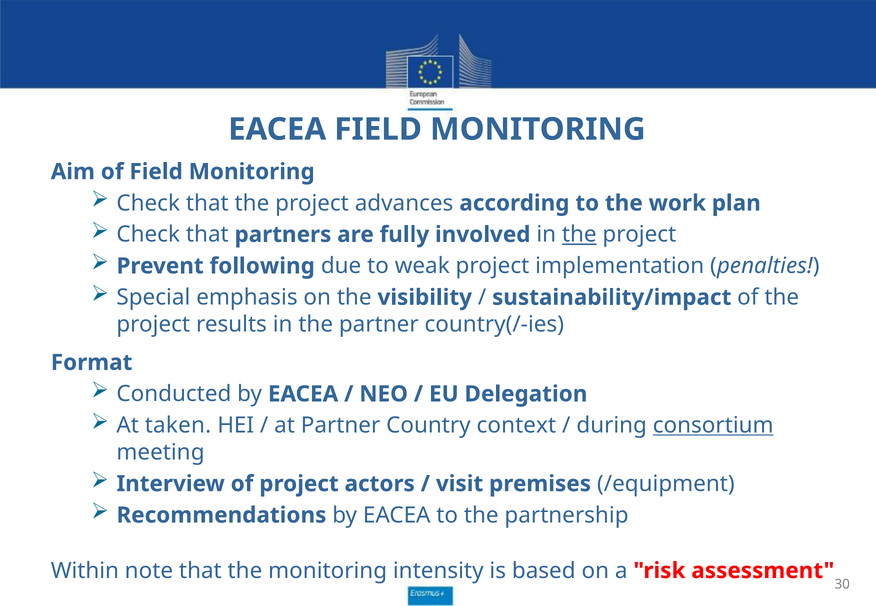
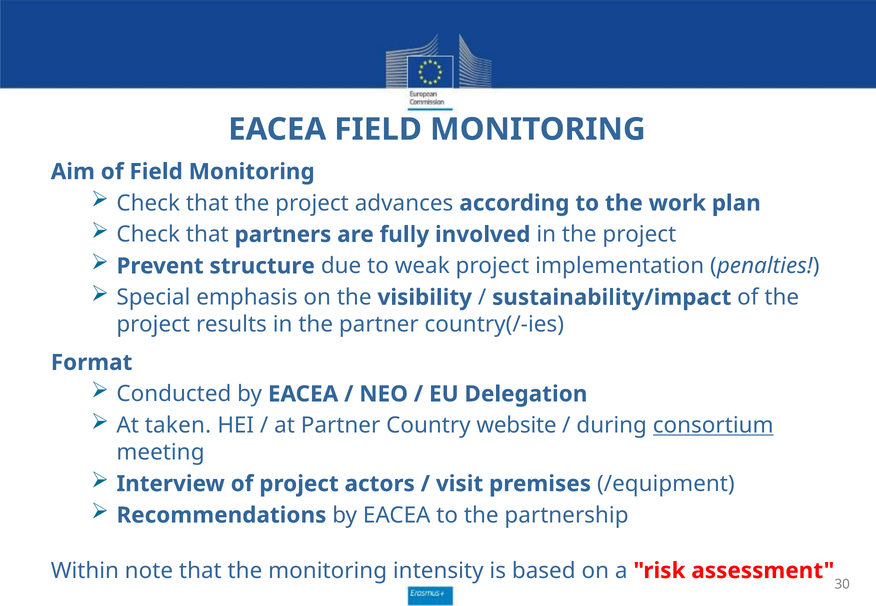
the underline: present -> none (579, 235)
following: following -> structure (262, 266)
context: context -> website (517, 426)
